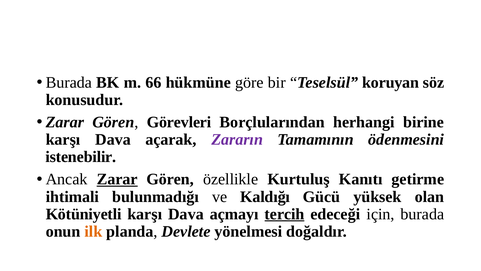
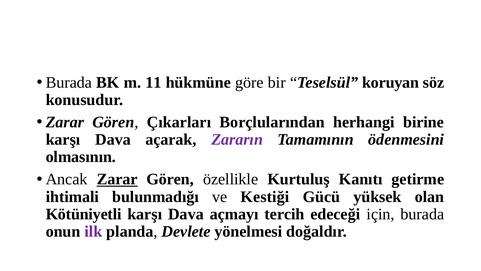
66: 66 -> 11 (153, 82)
Görevleri: Görevleri -> Çıkarları (179, 122)
istenebilir: istenebilir -> olmasının (81, 157)
Kaldığı: Kaldığı -> Kestiği (265, 196)
tercih underline: present -> none (285, 214)
ilk colour: orange -> purple (93, 231)
